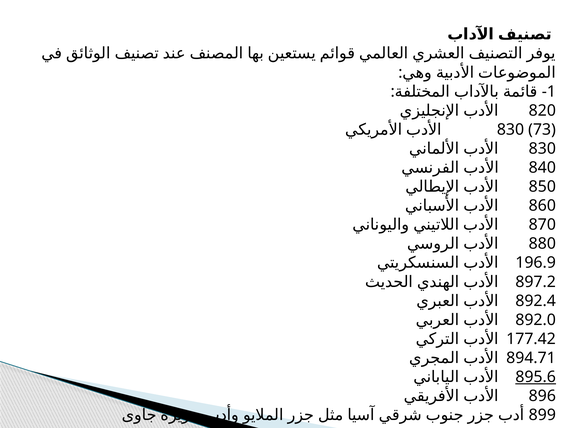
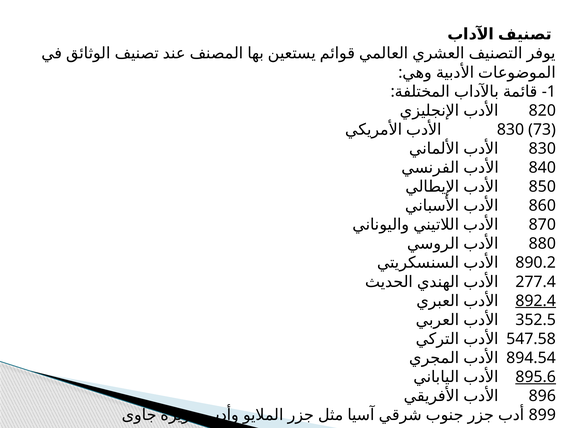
196.9: 196.9 -> 890.2 (536, 263)
897.2: 897.2 -> 277.4 (536, 282)
892.4 underline: none -> present (536, 301)
892.0: 892.0 -> 352.5 (536, 320)
177.42: 177.42 -> 547.58 (531, 339)
894.71: 894.71 -> 894.54 (531, 358)
